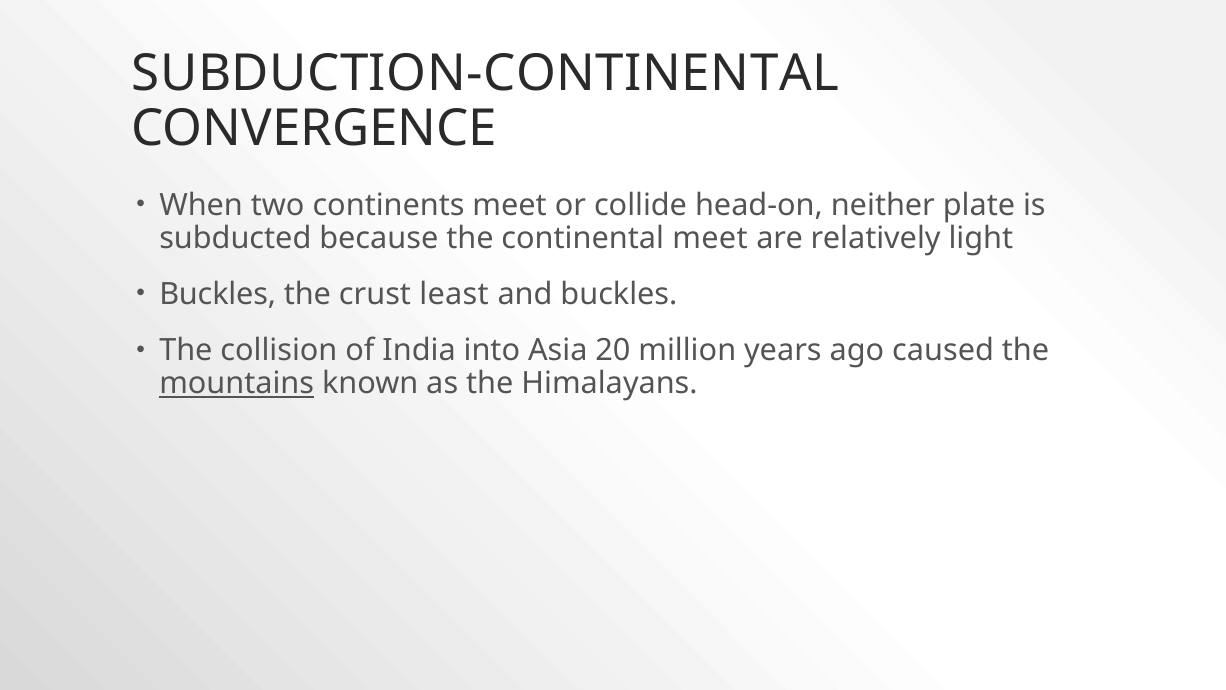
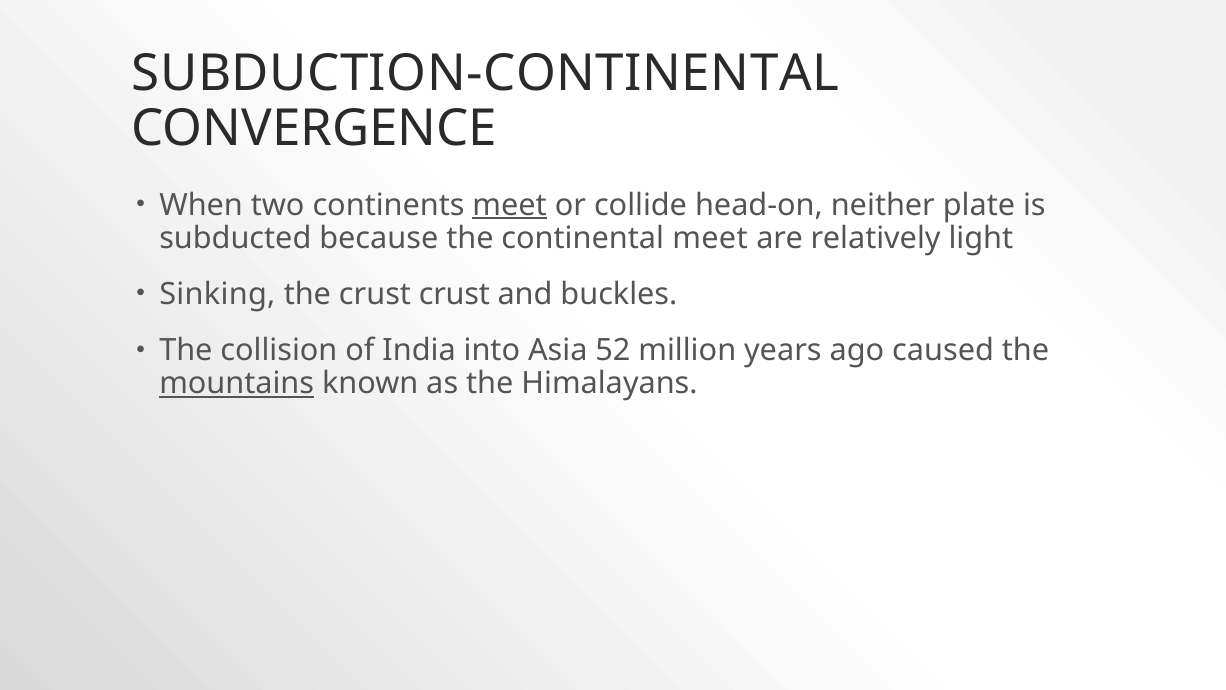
meet underline: none -> present (510, 205)
Buckles: Buckles -> Sinking (217, 294)
crust least: least -> crust (454, 294)
20: 20 -> 52 (613, 350)
